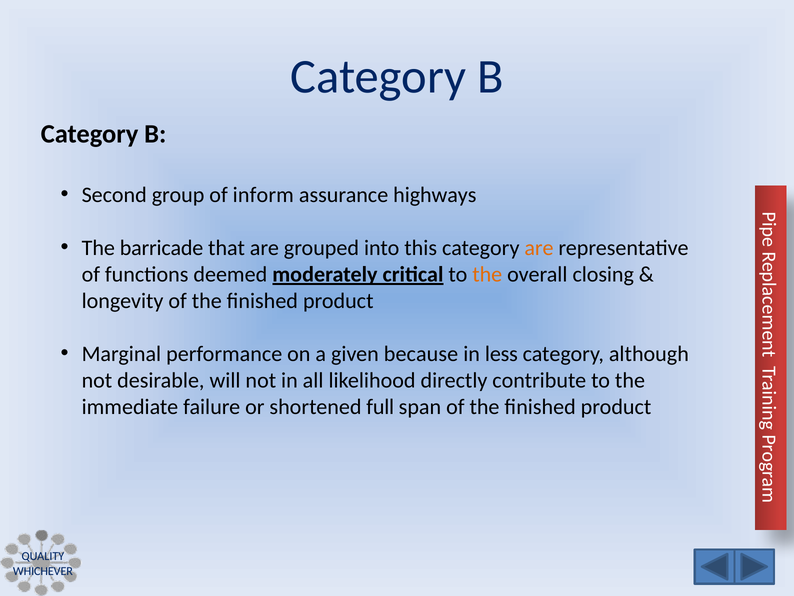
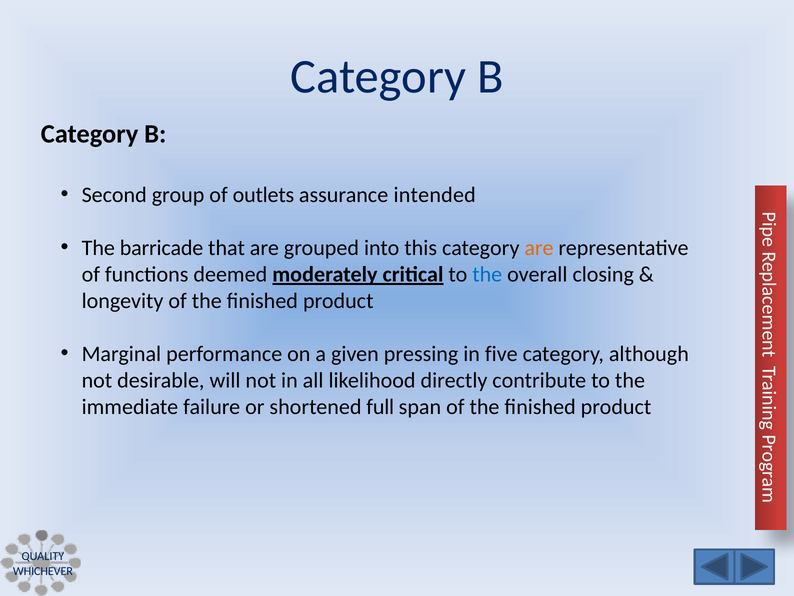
inform: inform -> outlets (263, 195)
highways: highways -> intended (435, 195)
the colour: orange -> blue (487, 274)
because: because -> pressing (421, 354)
less: less -> five (501, 354)
